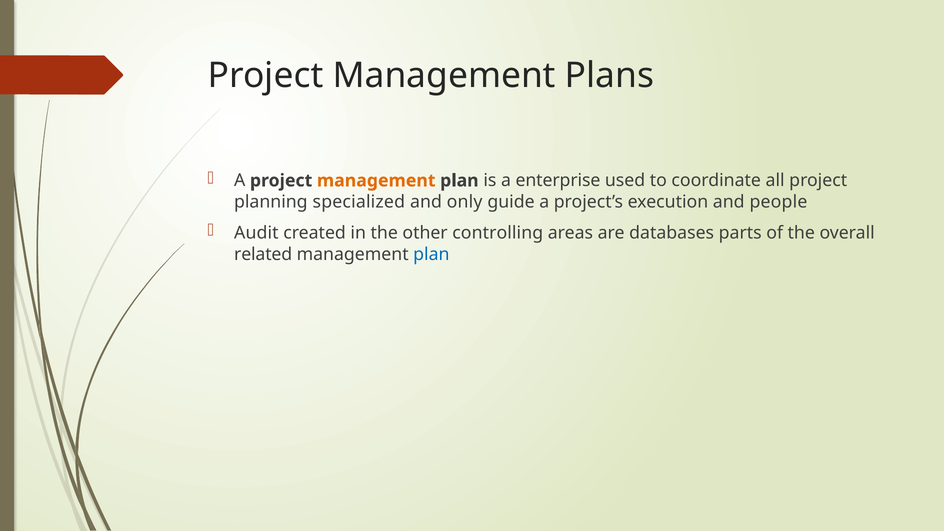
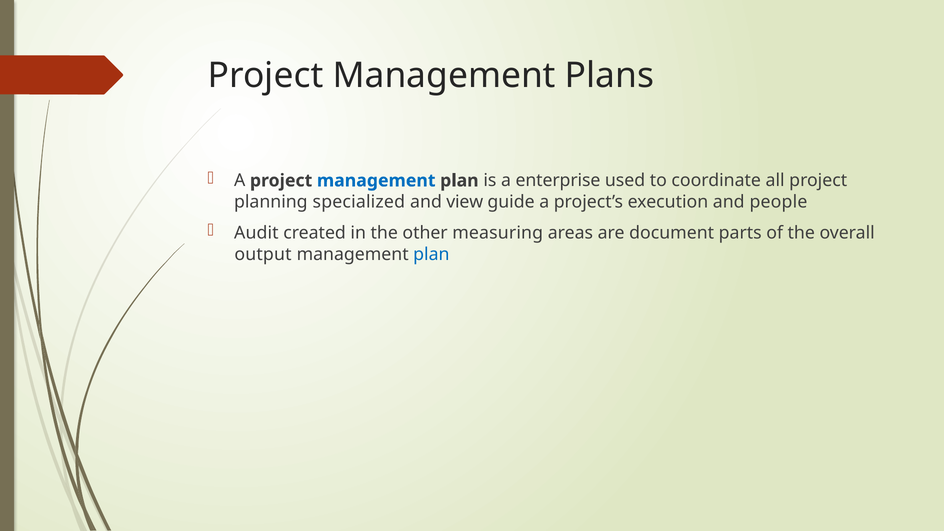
management colour: orange -> blue (376, 181)
only: only -> view (465, 202)
controlling: controlling -> measuring (498, 233)
databases: databases -> document (672, 233)
related: related -> output (263, 254)
